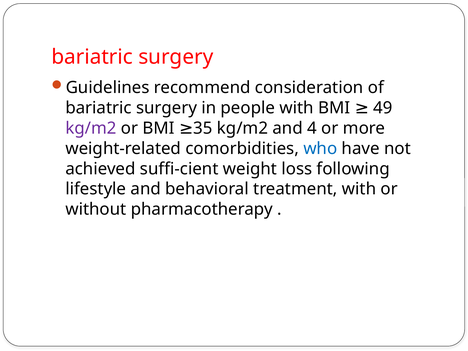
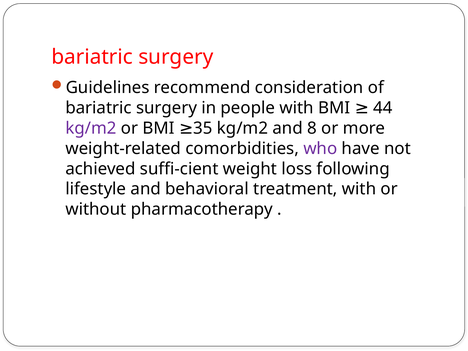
49: 49 -> 44 (383, 108)
4: 4 -> 8 (312, 128)
who colour: blue -> purple (320, 149)
